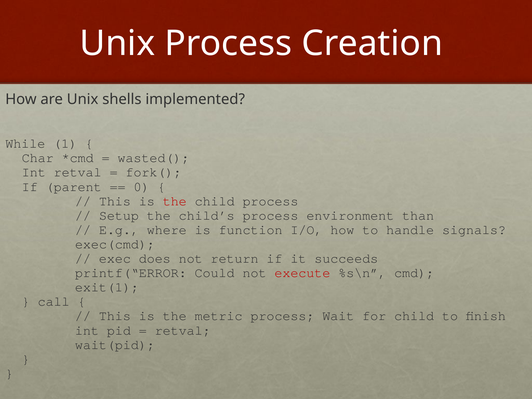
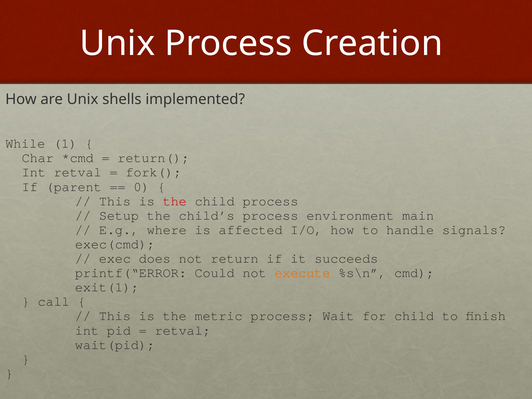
wasted(: wasted( -> return( (153, 158)
than: than -> main (418, 215)
function: function -> affected (251, 230)
execute colour: red -> orange (302, 273)
